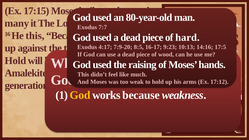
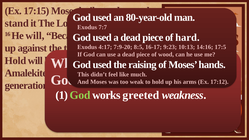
many: many -> stand (17, 23)
He this: this -> will (35, 36)
God colour: yellow -> light green (80, 95)
works because: because -> greeted (141, 95)
